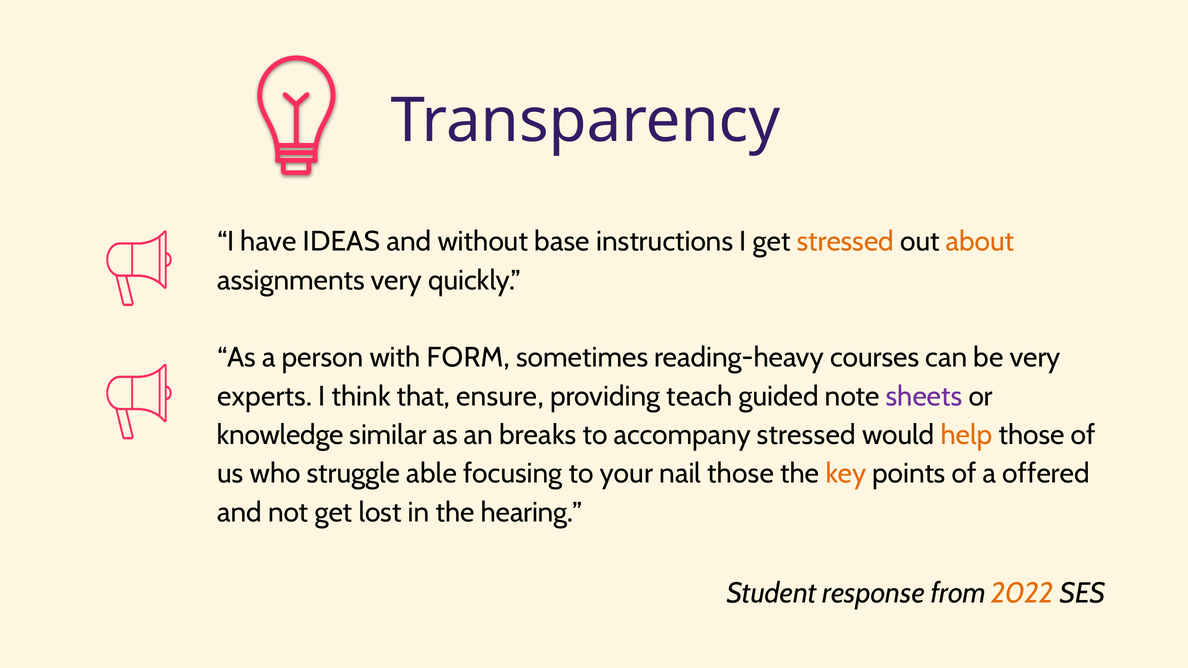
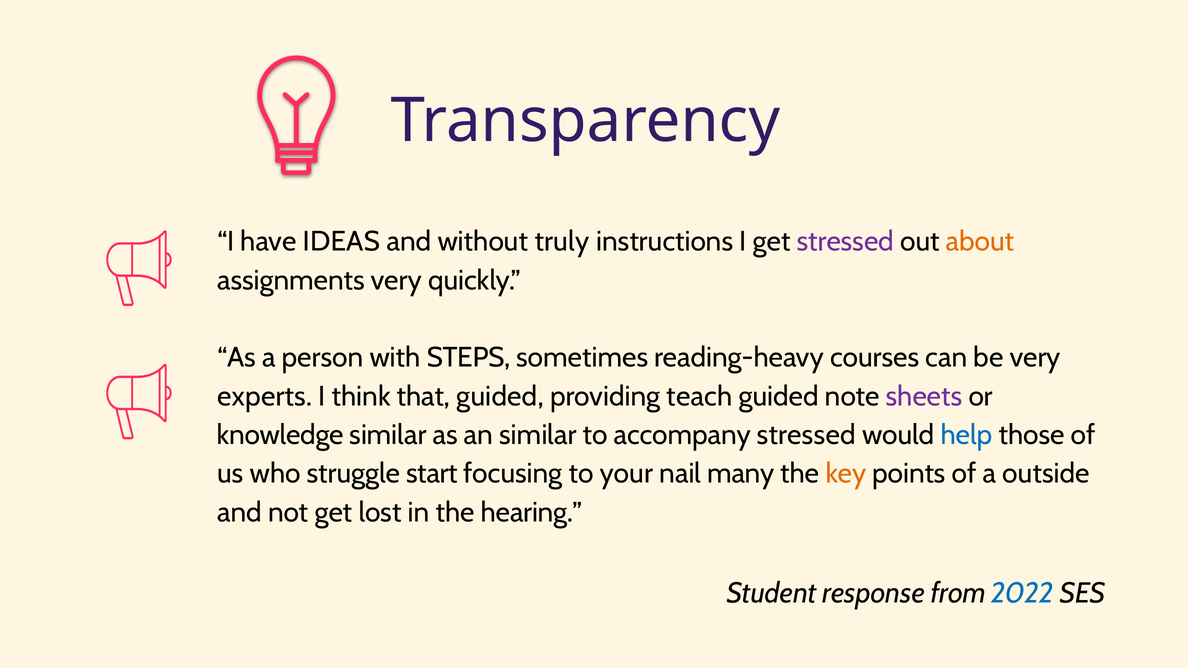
base: base -> truly (562, 242)
stressed colour: orange -> purple (845, 242)
FORM: FORM -> STEPS (469, 358)
that ensure: ensure -> guided (500, 396)
an breaks: breaks -> similar (538, 435)
help colour: orange -> blue (967, 435)
able: able -> start (432, 474)
nail those: those -> many (741, 474)
offered: offered -> outside (1046, 474)
2022 colour: orange -> blue (1023, 594)
